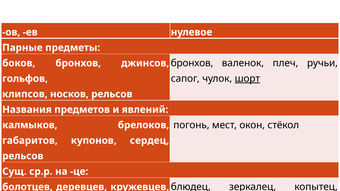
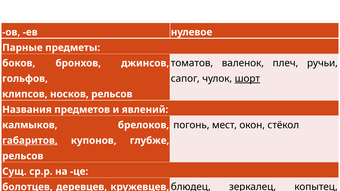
бронхов: бронхов -> томатов (192, 63)
габаритов underline: none -> present (30, 141)
купонов сердец: сердец -> глубже (150, 141)
